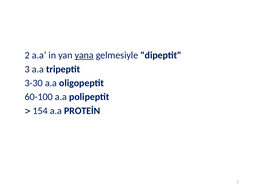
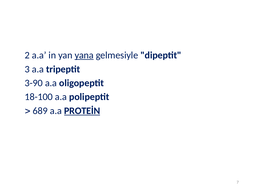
3-30: 3-30 -> 3-90 (34, 83)
60-100: 60-100 -> 18-100 (39, 97)
154: 154 -> 689 (40, 110)
PROTEİN underline: none -> present (82, 110)
